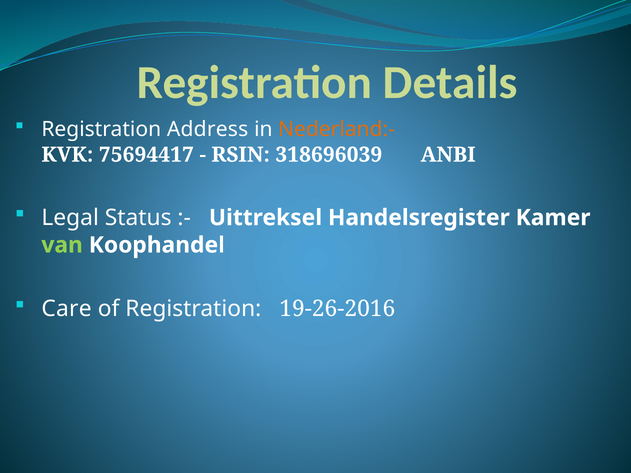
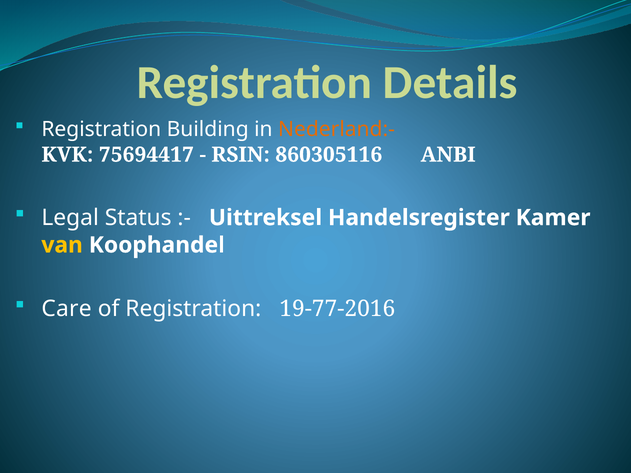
Address: Address -> Building (208, 130)
318696039: 318696039 -> 860305116 (329, 155)
van colour: light green -> yellow (62, 245)
19-26-2016: 19-26-2016 -> 19-77-2016 (337, 309)
